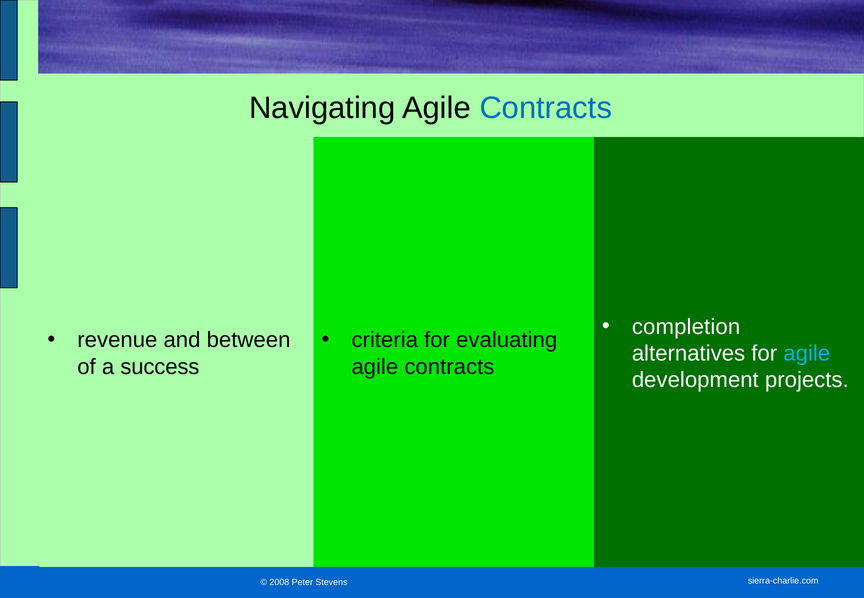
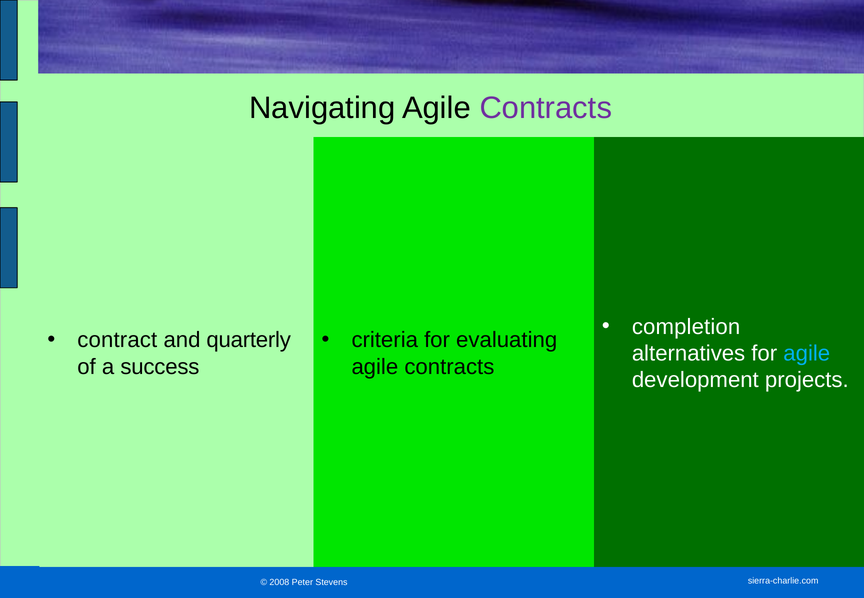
Contracts colour: blue -> purple (546, 108)
revenue: revenue -> contract (117, 340)
between: between -> quarterly (249, 340)
